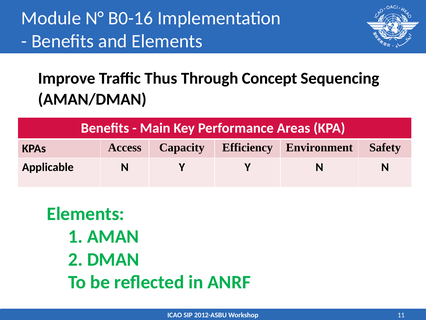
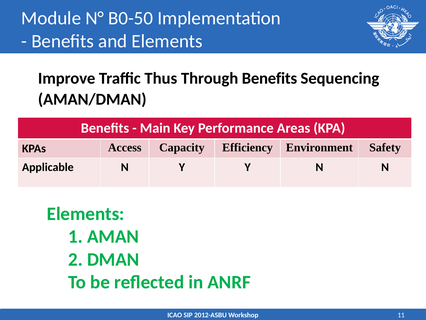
B0-16: B0-16 -> B0-50 (131, 18)
Through Concept: Concept -> Benefits (269, 78)
